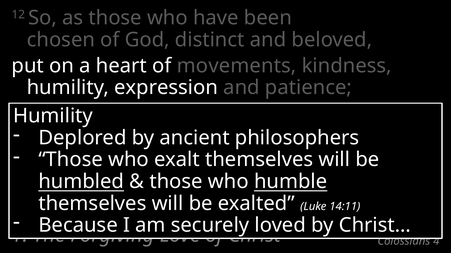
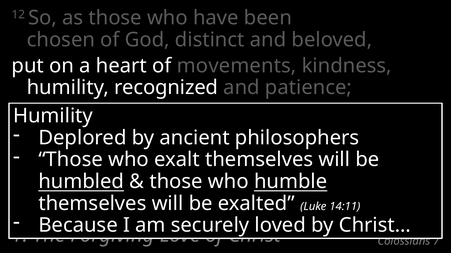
expression: expression -> recognized (166, 88)
4: 4 -> 7 (436, 242)
